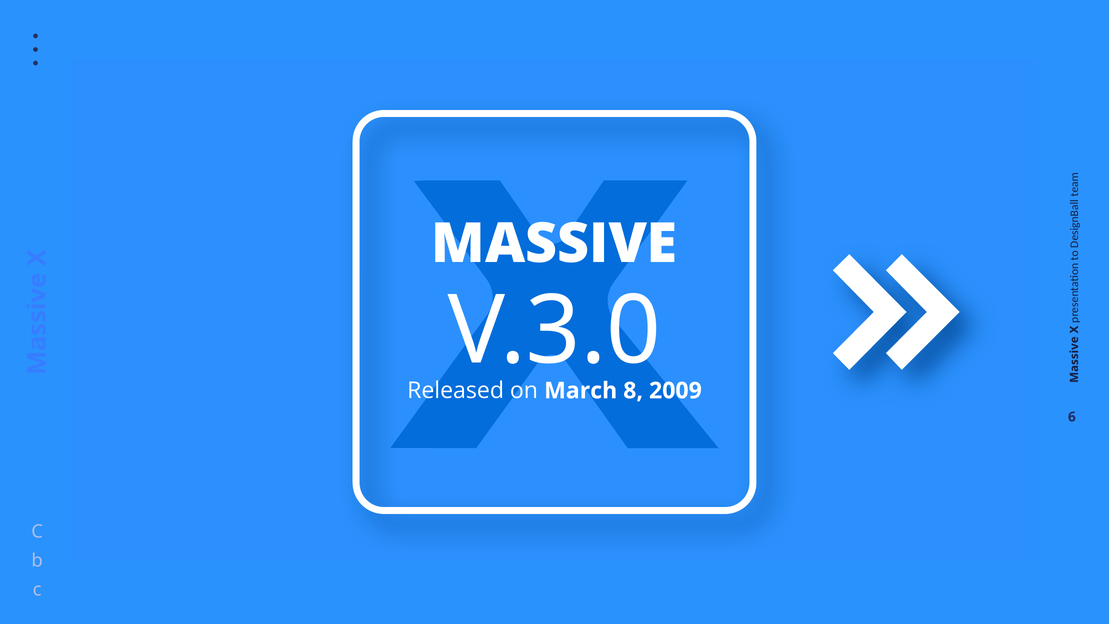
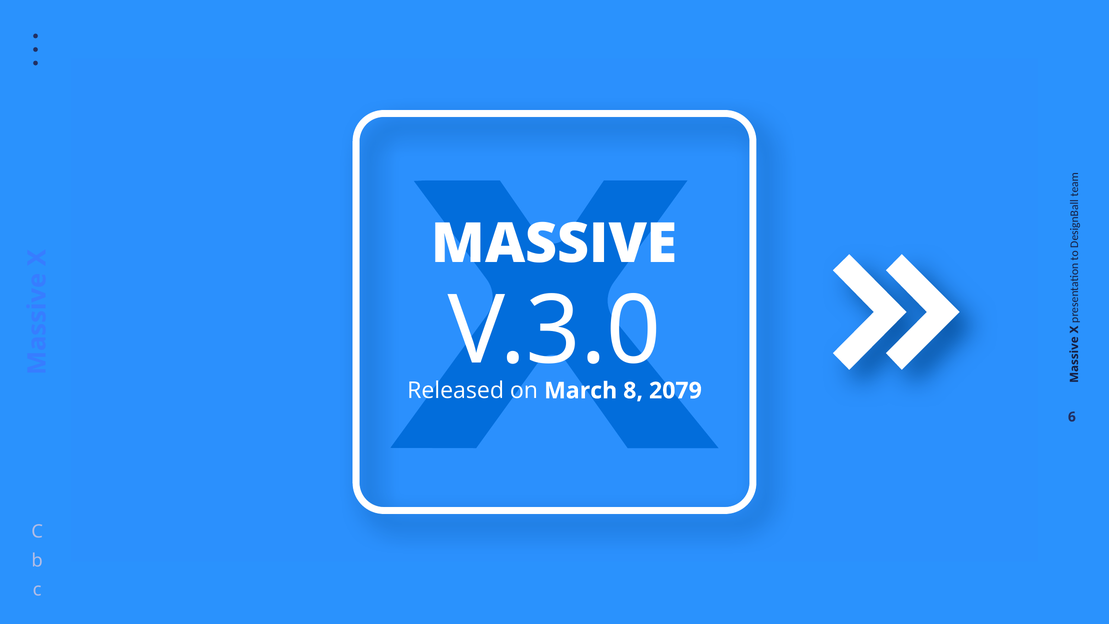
2009: 2009 -> 2079 (675, 391)
